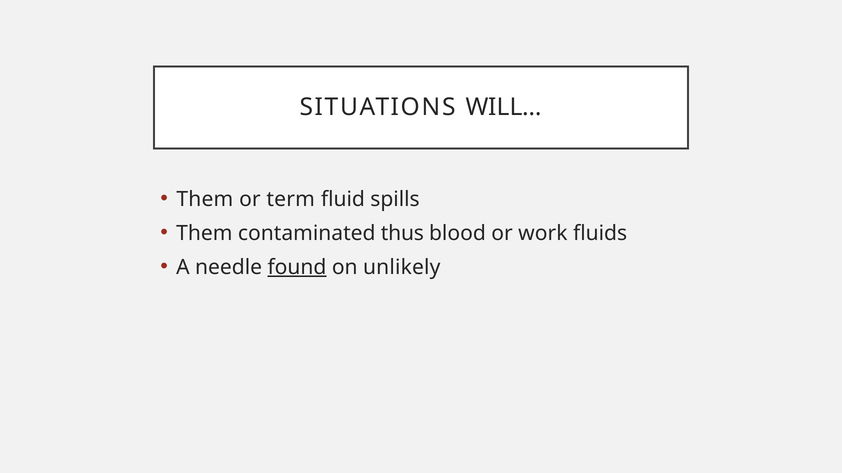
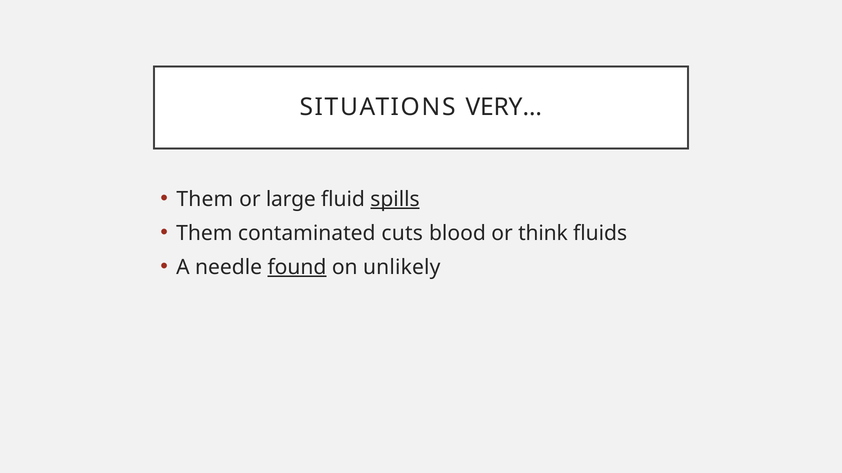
WILL…: WILL… -> VERY… (504, 108)
term: term -> large (291, 199)
spills underline: none -> present (395, 199)
thus: thus -> cuts (402, 233)
work: work -> think (543, 233)
